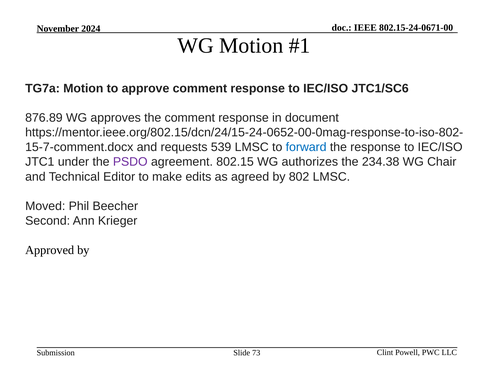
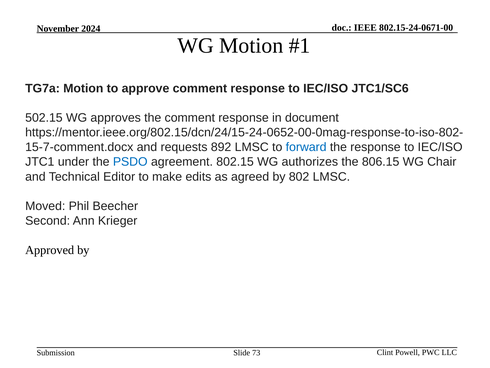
876.89: 876.89 -> 502.15 (44, 118)
539: 539 -> 892 (221, 147)
PSDO colour: purple -> blue (130, 162)
234.38: 234.38 -> 806.15 (381, 162)
